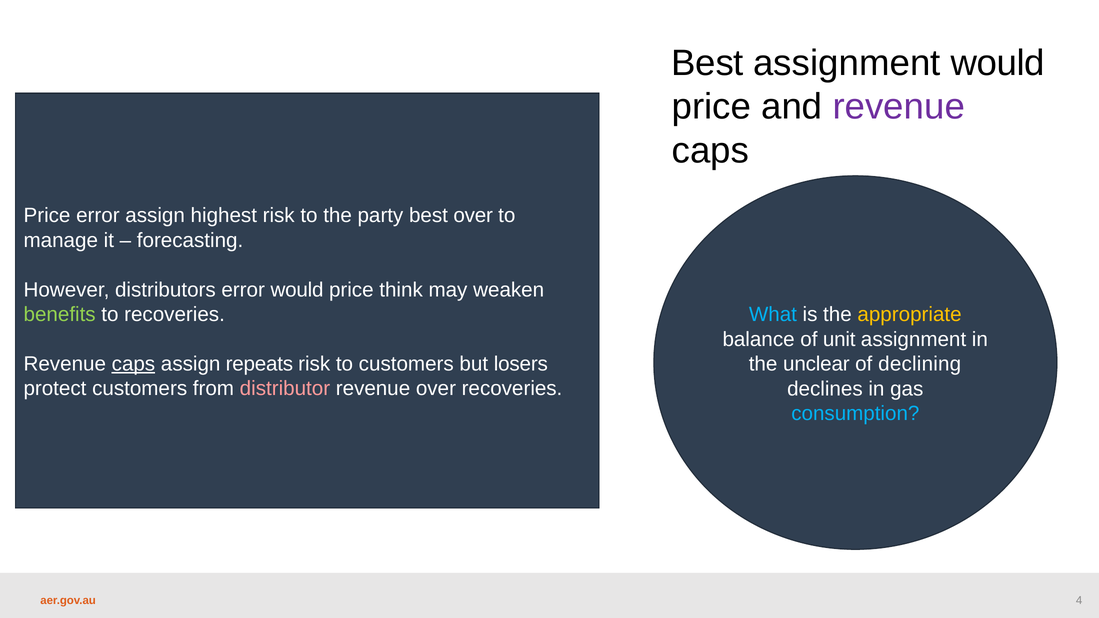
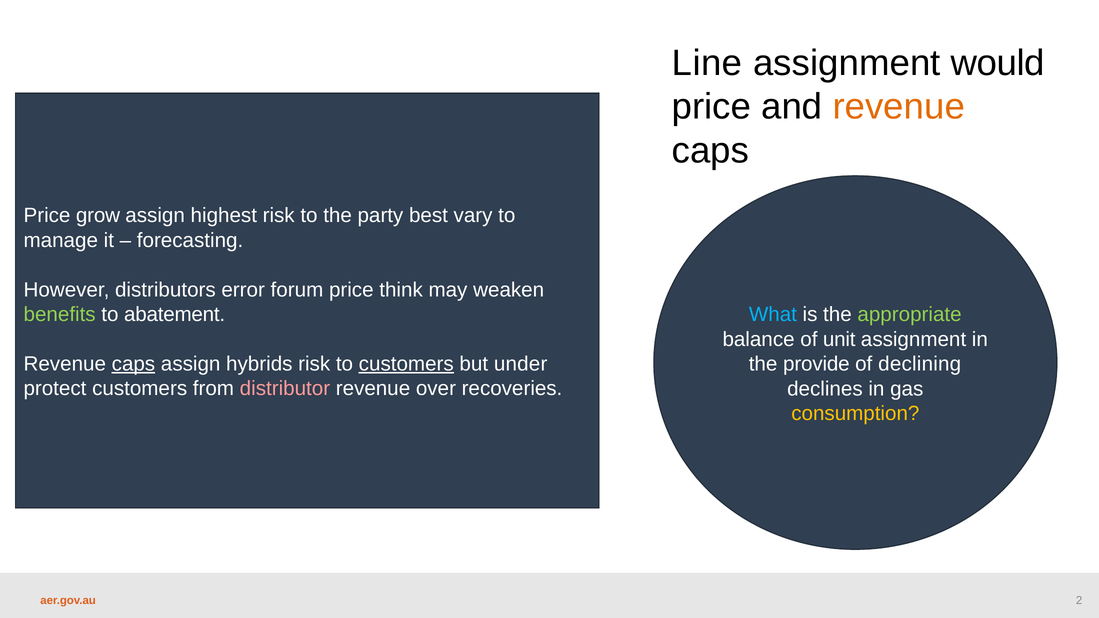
Best: Best -> Line (707, 63)
revenue colour: purple -> orange (899, 107)
Price error: error -> grow (98, 216)
best over: over -> vary (473, 216)
error would: would -> forum (297, 290)
to recoveries: recoveries -> abatement (175, 315)
appropriate colour: yellow -> light green (910, 315)
repeats: repeats -> hybrids (259, 364)
customers underline: none -> present (406, 364)
losers: losers -> under (521, 364)
unclear: unclear -> provide (816, 364)
consumption colour: light blue -> yellow (855, 414)
4: 4 -> 2 (1079, 601)
